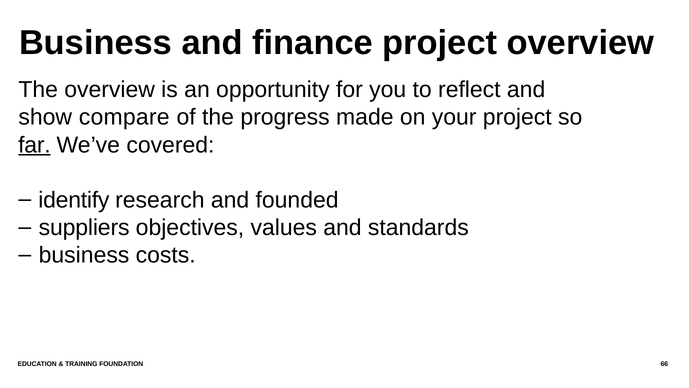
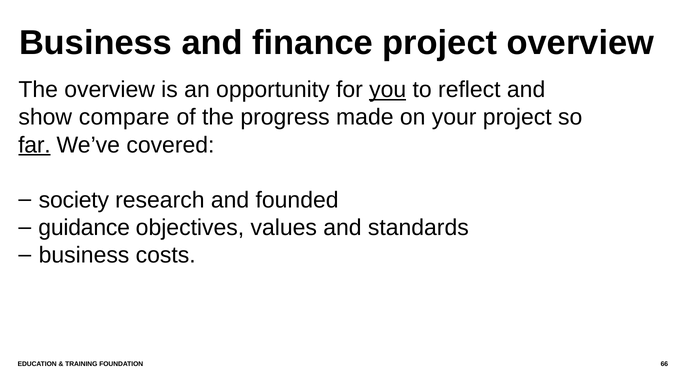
you underline: none -> present (388, 90)
identify: identify -> society (74, 200)
suppliers: suppliers -> guidance (84, 228)
